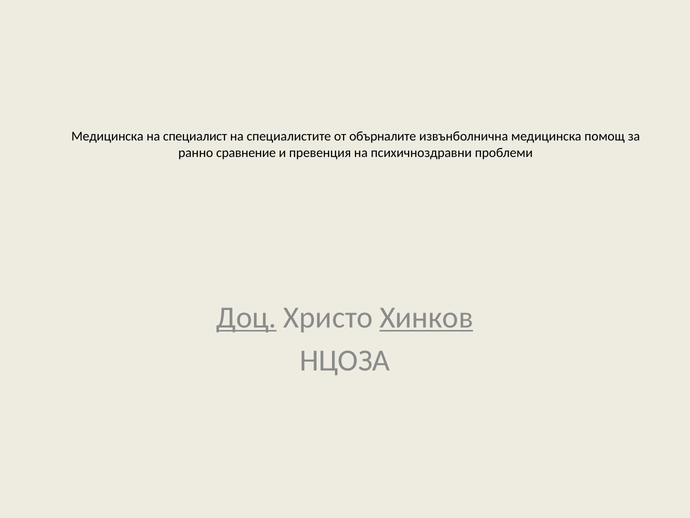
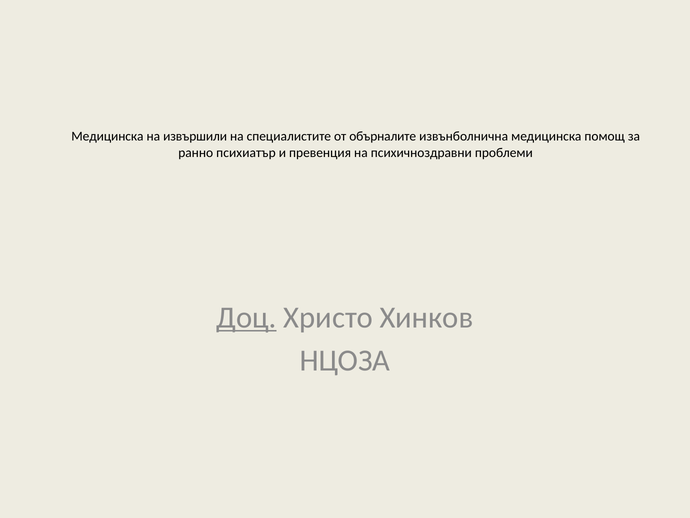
специалист: специалист -> извършили (195, 136)
сравнение: сравнение -> психиатър (246, 153)
Хинков underline: present -> none (426, 317)
